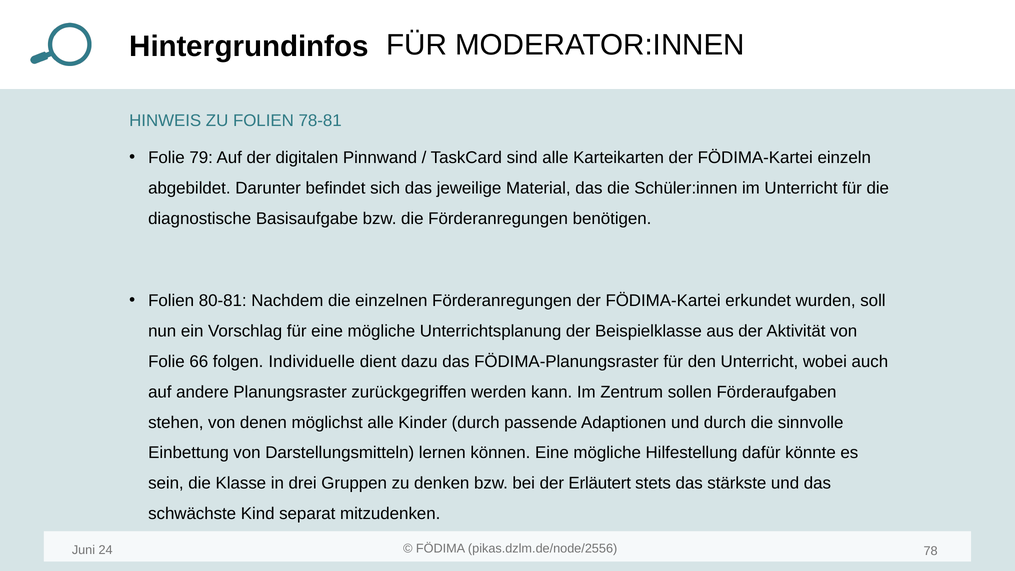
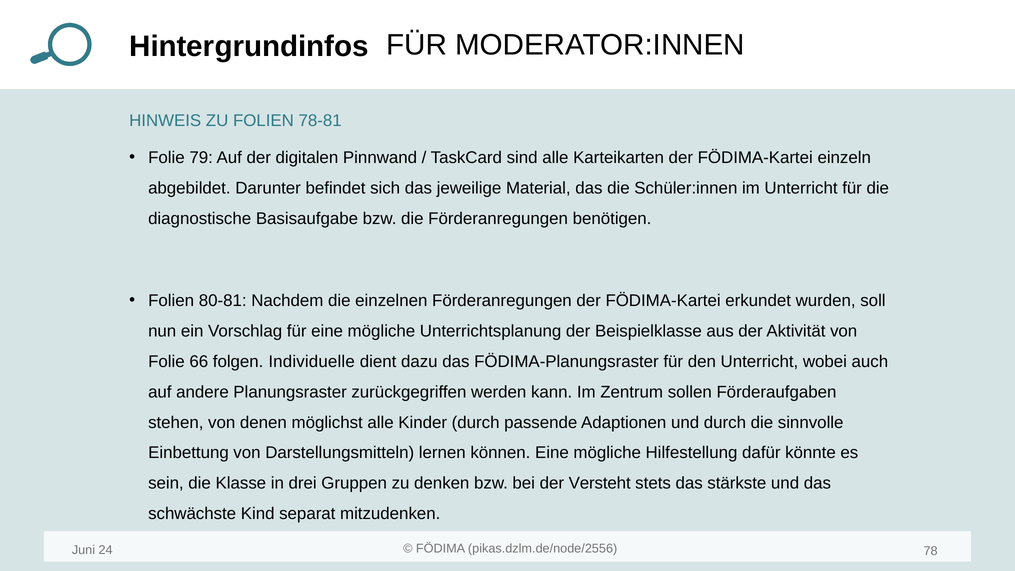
Erläutert: Erläutert -> Versteht (600, 483)
